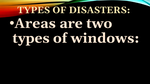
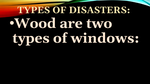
Areas: Areas -> Wood (35, 23)
